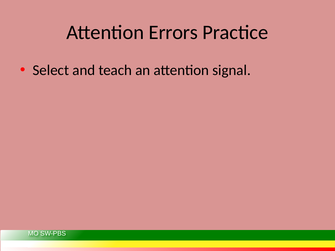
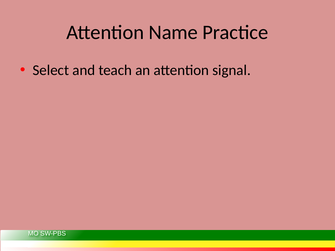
Errors: Errors -> Name (173, 32)
